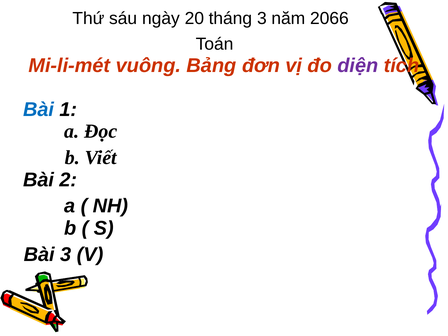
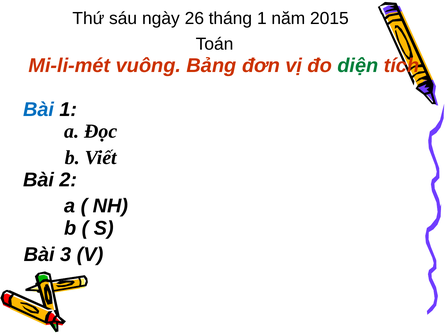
20: 20 -> 26 (194, 18)
tháng 3: 3 -> 1 (262, 18)
2066: 2066 -> 2015 (330, 18)
diện colour: purple -> green (358, 66)
